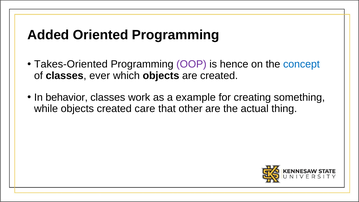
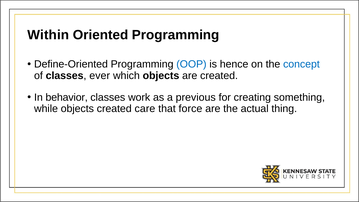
Added: Added -> Within (48, 35)
Takes-Oriented: Takes-Oriented -> Define-Oriented (71, 64)
OOP colour: purple -> blue (191, 64)
example: example -> previous (196, 97)
other: other -> force (190, 109)
